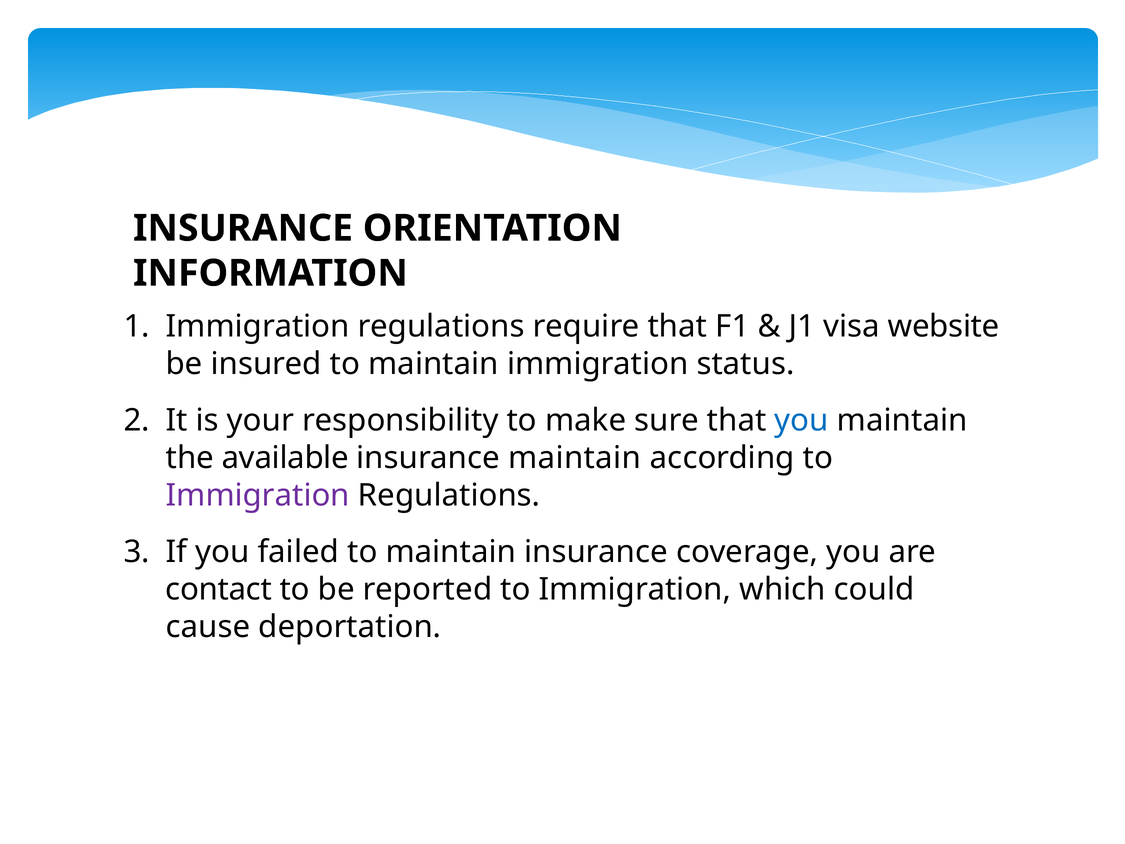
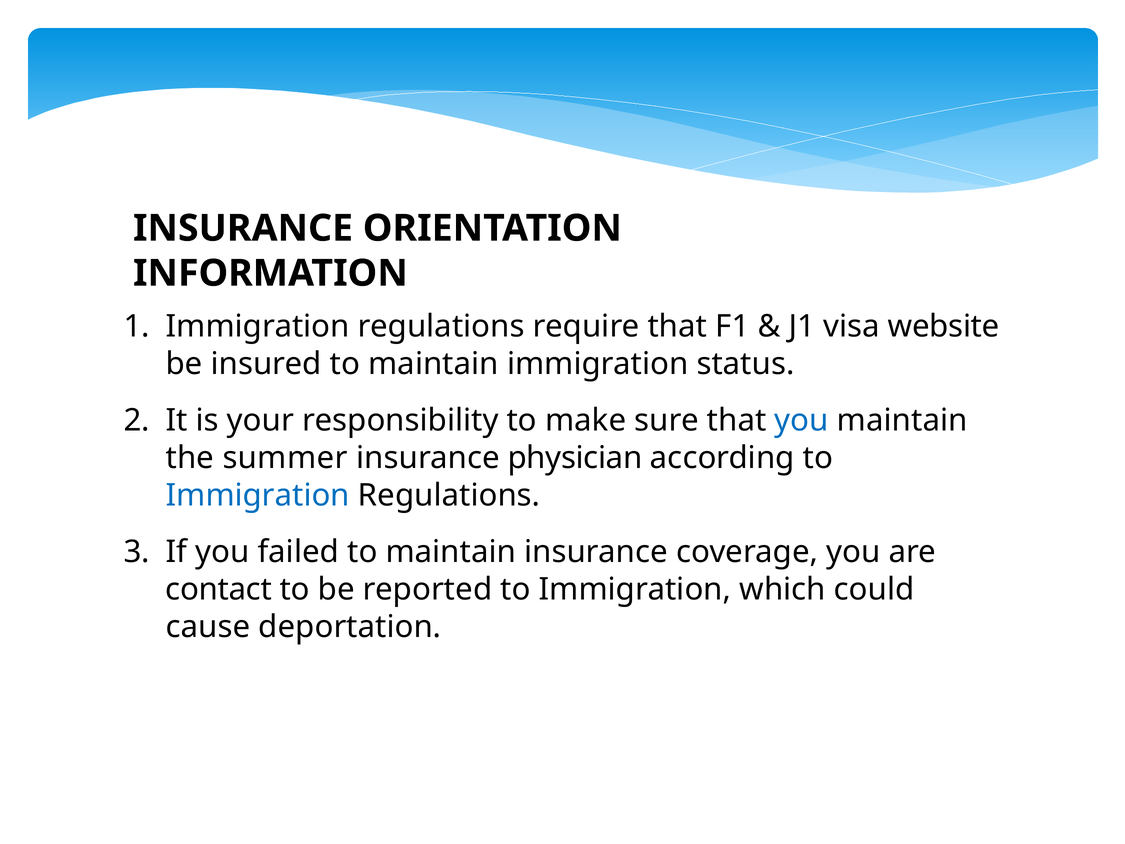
available: available -> summer (285, 458)
insurance maintain: maintain -> physician (575, 458)
Immigration colour: purple -> blue (258, 495)
